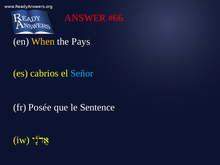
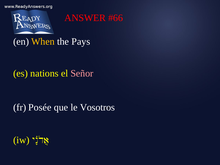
cabrios: cabrios -> nations (44, 73)
Señor colour: light blue -> pink (82, 73)
Sentence: Sentence -> Vosotros (97, 107)
